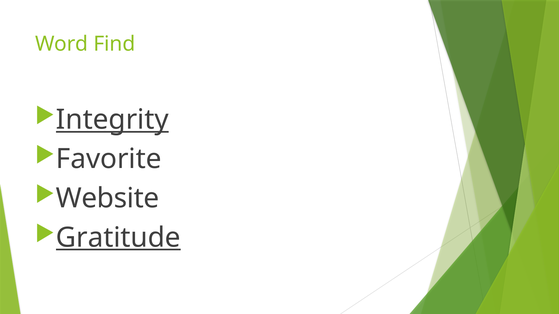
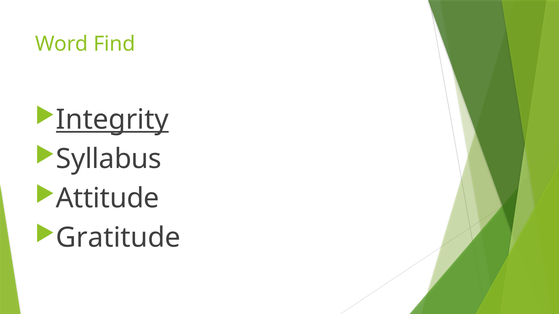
Favorite: Favorite -> Syllabus (109, 159)
Website: Website -> Attitude (108, 199)
Gratitude underline: present -> none (118, 238)
